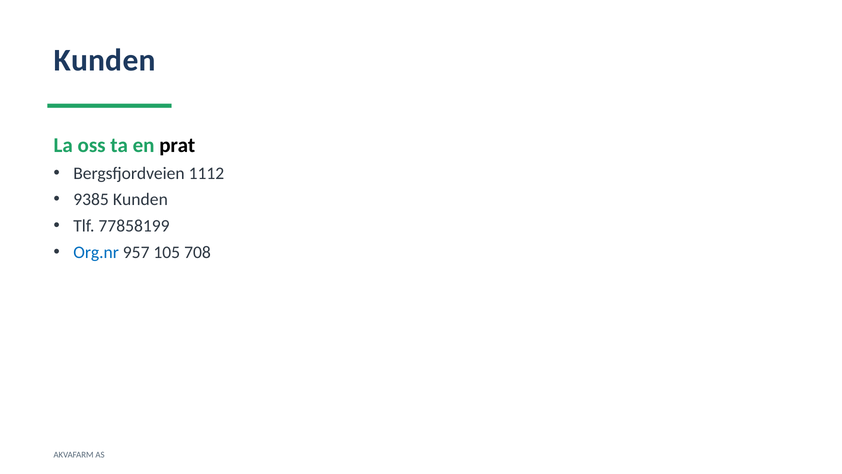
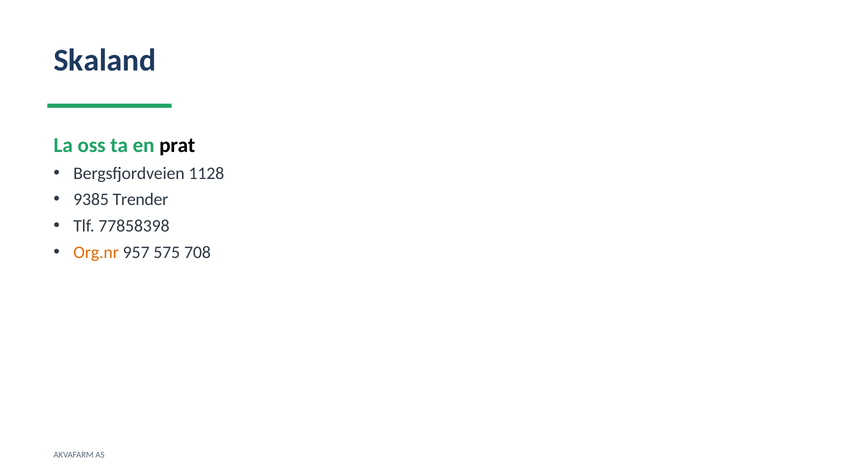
Kunden: Kunden -> Skaland (105, 60)
1112: 1112 -> 1128 (206, 173)
9385 Kunden: Kunden -> Trender (140, 199)
77858199: 77858199 -> 77858398 (134, 226)
Org.nr colour: blue -> orange (96, 252)
105: 105 -> 575 (167, 252)
